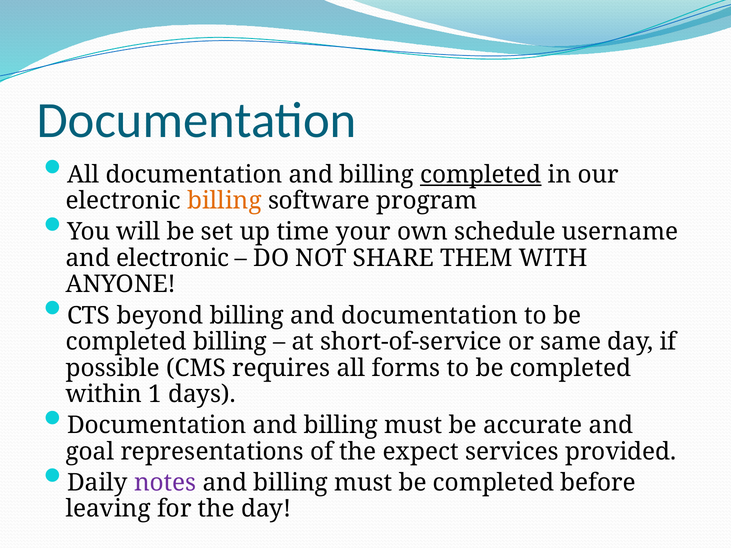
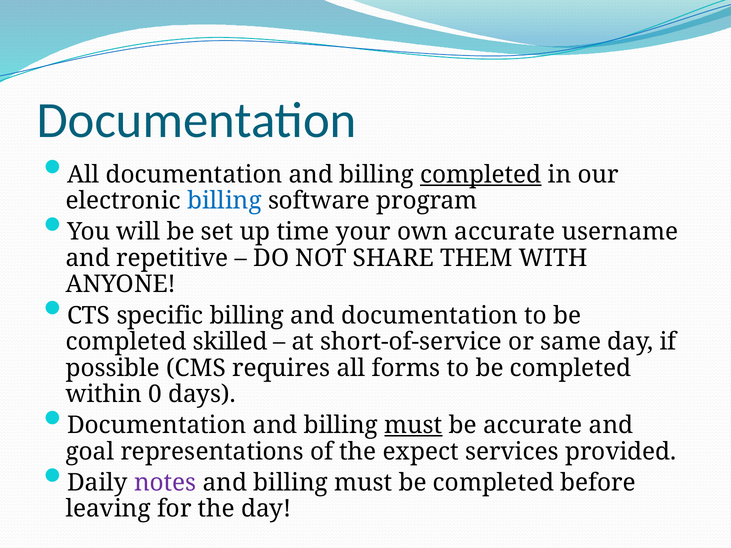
billing colour: orange -> blue (224, 201)
own schedule: schedule -> accurate (505, 232)
and electronic: electronic -> repetitive (172, 258)
beyond: beyond -> specific (160, 316)
completed billing: billing -> skilled (230, 342)
1: 1 -> 0 (155, 395)
must underline: none -> present (413, 426)
